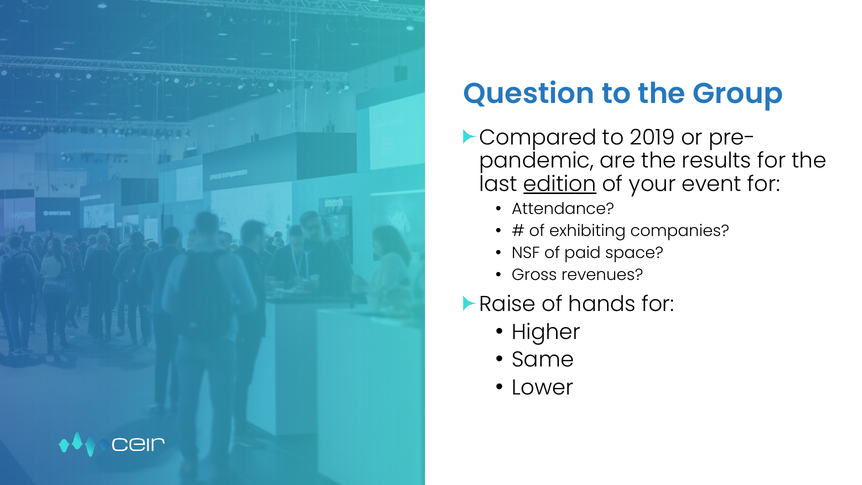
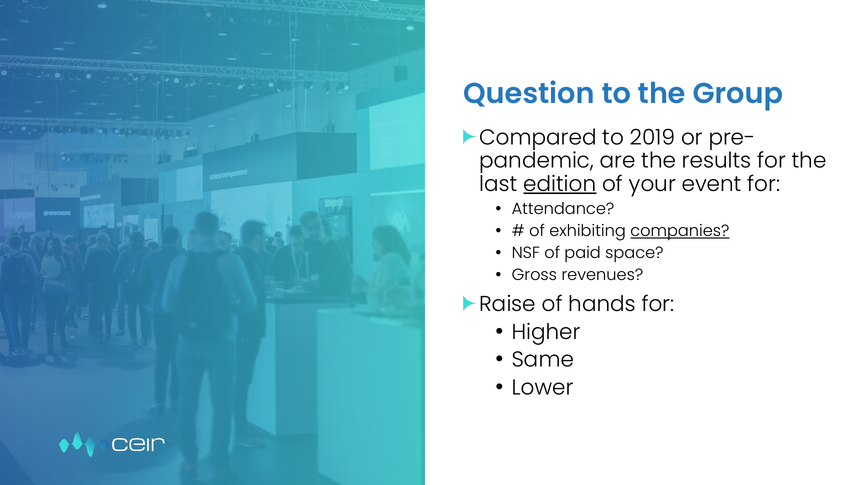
companies underline: none -> present (680, 231)
